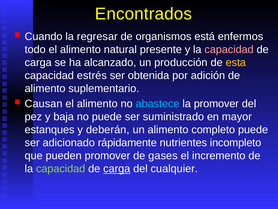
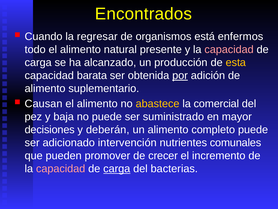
estrés: estrés -> barata (92, 75)
por underline: none -> present (180, 75)
abastece colour: light blue -> yellow (158, 104)
la promover: promover -> comercial (216, 104)
estanques: estanques -> decisiones (50, 129)
rápidamente: rápidamente -> intervención (127, 142)
incompleto: incompleto -> comunales (236, 142)
gases: gases -> crecer (163, 155)
capacidad colour: light green -> pink (61, 168)
cualquier: cualquier -> bacterias (174, 168)
